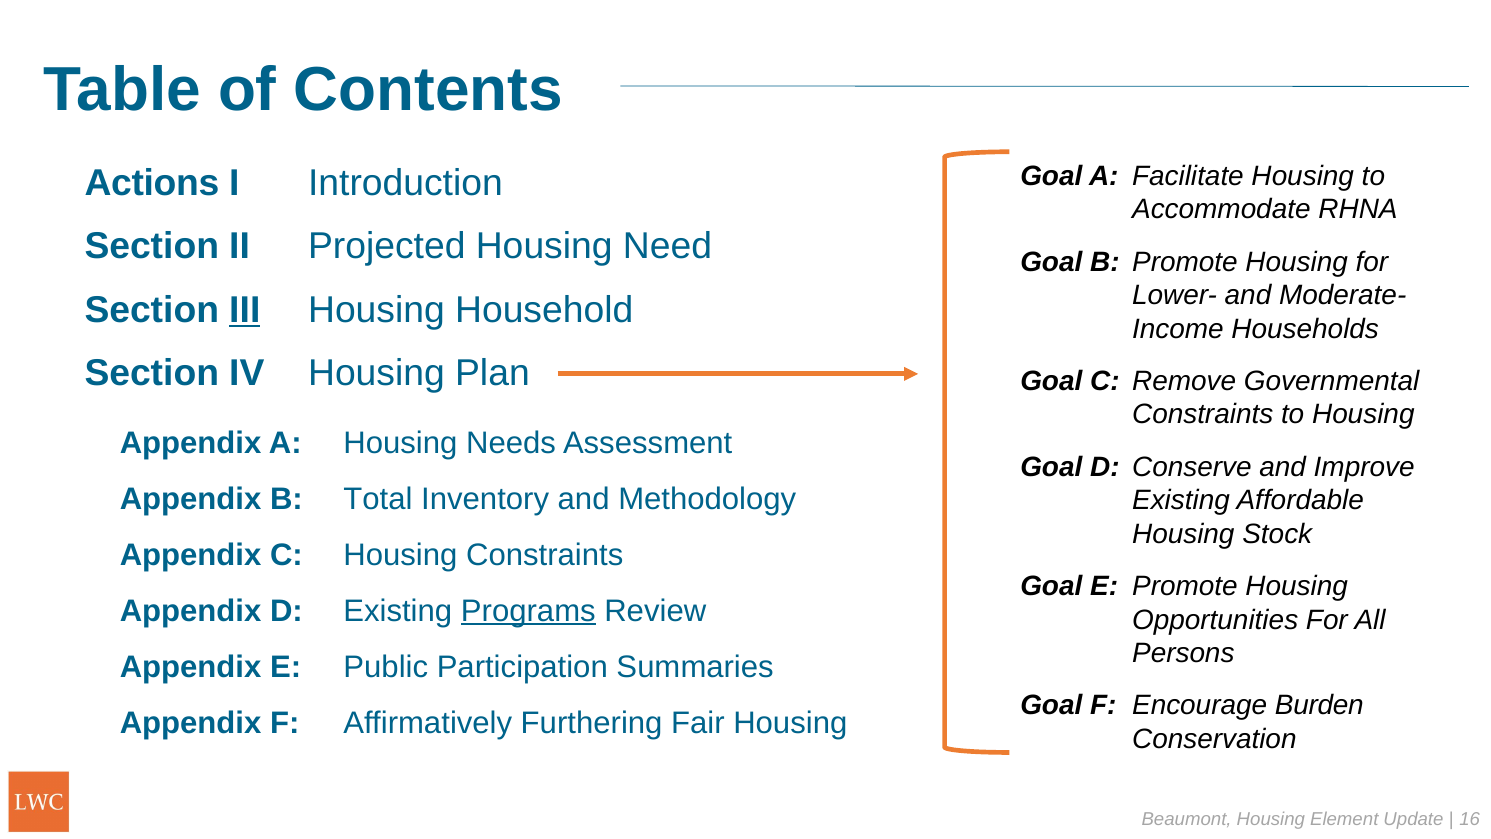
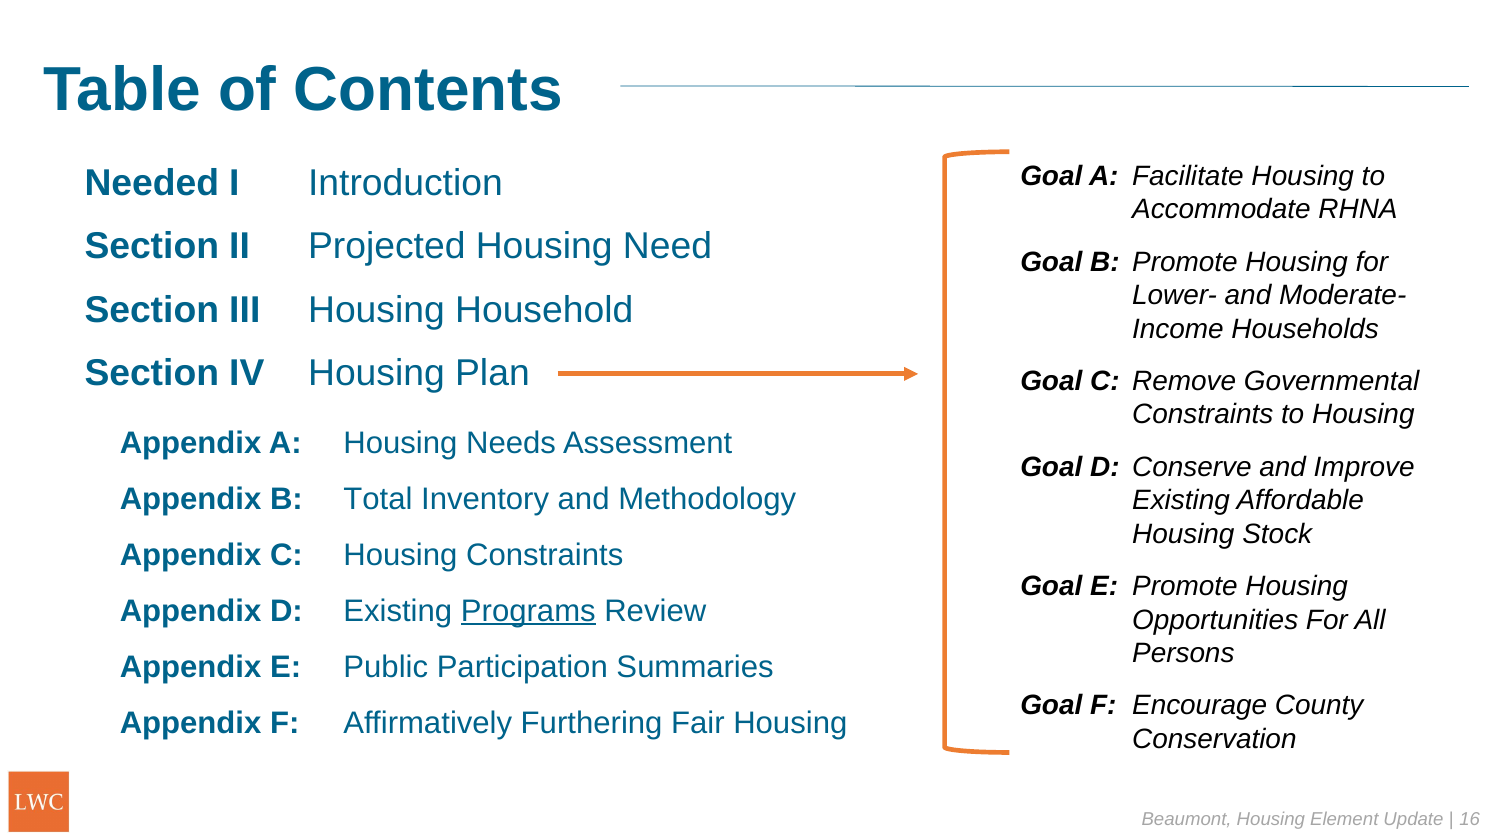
Actions: Actions -> Needed (152, 183)
III underline: present -> none (245, 310)
Burden: Burden -> County (1319, 705)
